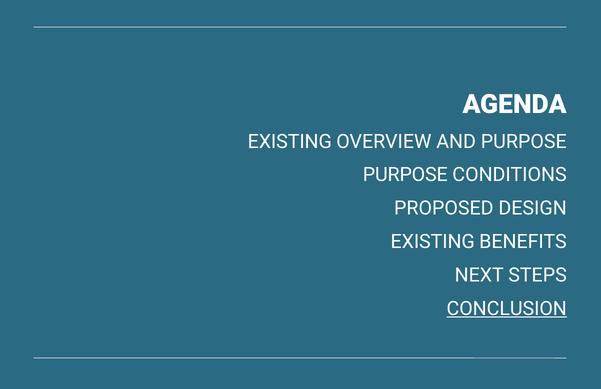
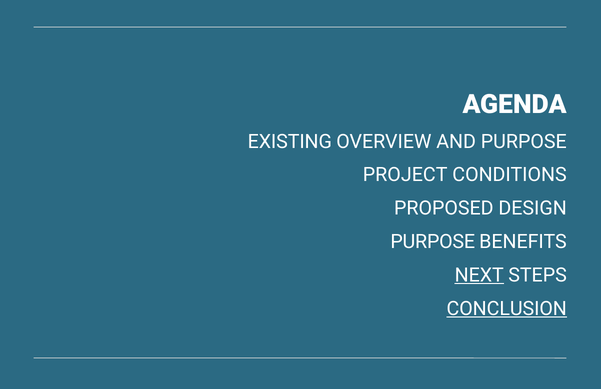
PURPOSE: PURPOSE -> PROJECT (405, 175)
EXISTING: EXISTING -> PURPOSE (433, 242)
NEXT underline: none -> present (479, 275)
